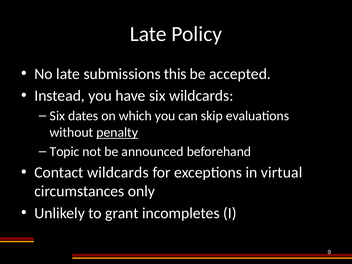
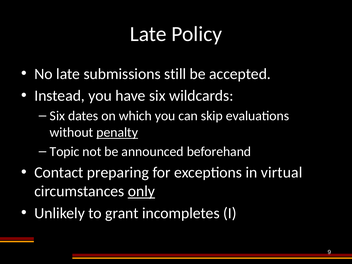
this: this -> still (175, 74)
Contact wildcards: wildcards -> preparing (118, 172)
only underline: none -> present (141, 191)
